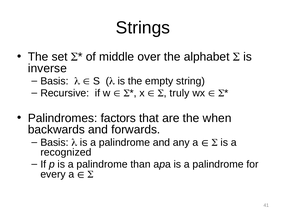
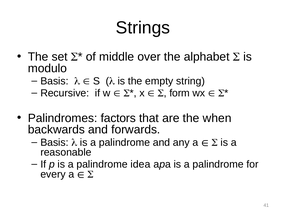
inverse: inverse -> modulo (47, 68)
truly: truly -> form (180, 93)
recognized: recognized -> reasonable (66, 152)
than: than -> idea (140, 164)
